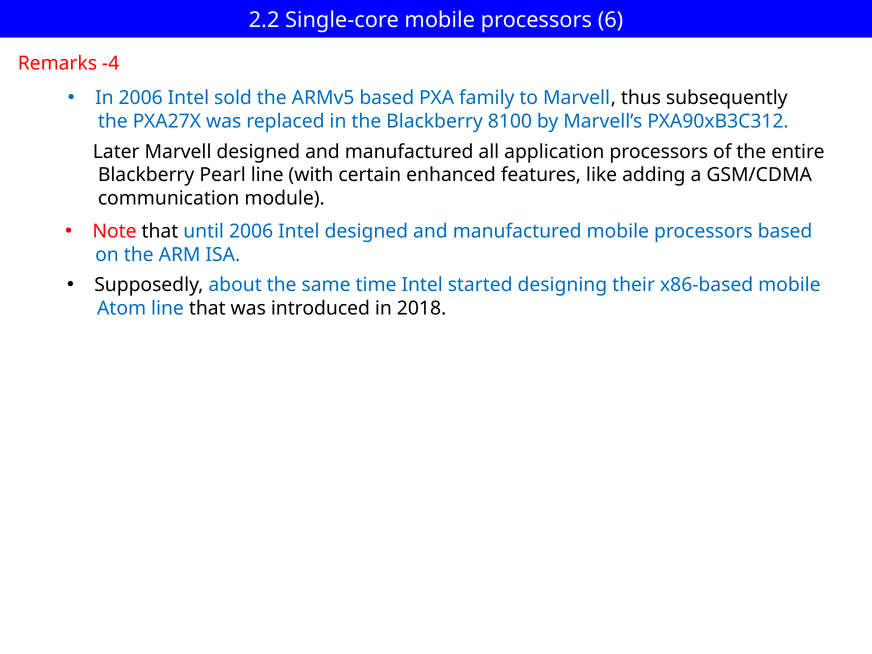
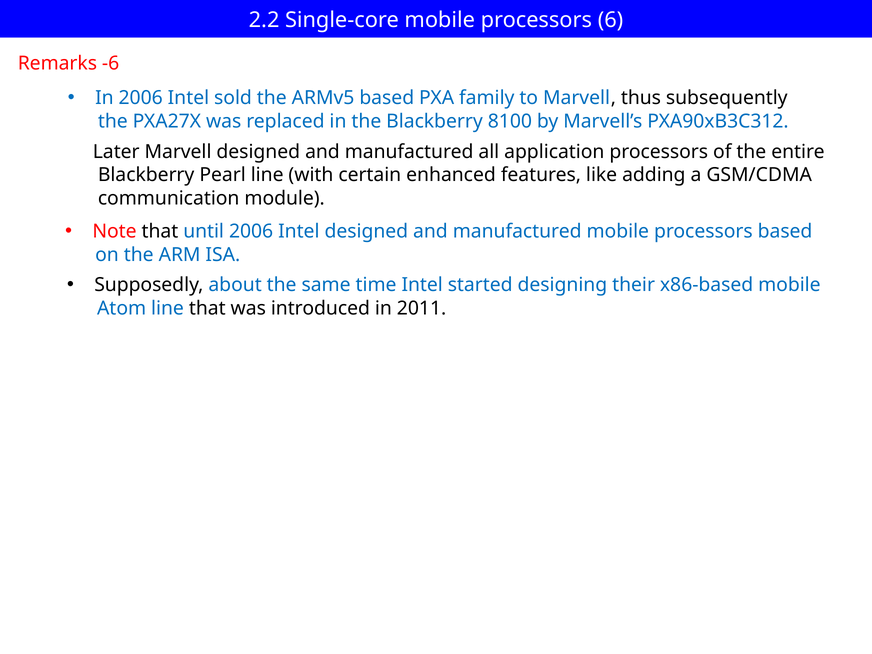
-4: -4 -> -6 (111, 64)
2018: 2018 -> 2011 (422, 308)
